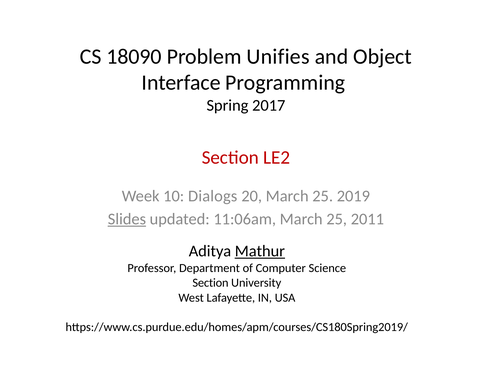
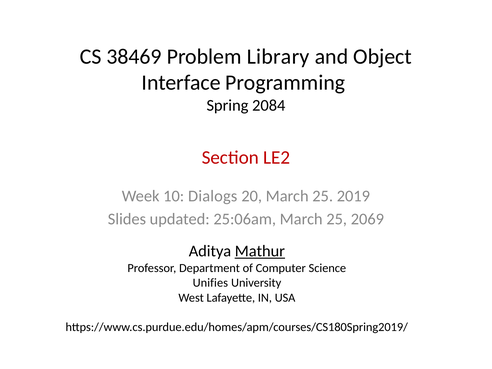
18090: 18090 -> 38469 (134, 56)
Unifies: Unifies -> Library (278, 56)
2017: 2017 -> 2084 (269, 105)
Slides underline: present -> none (127, 219)
11:06am: 11:06am -> 25:06am (245, 219)
2011: 2011 -> 2069 (367, 219)
Section: Section -> Unifies (210, 283)
